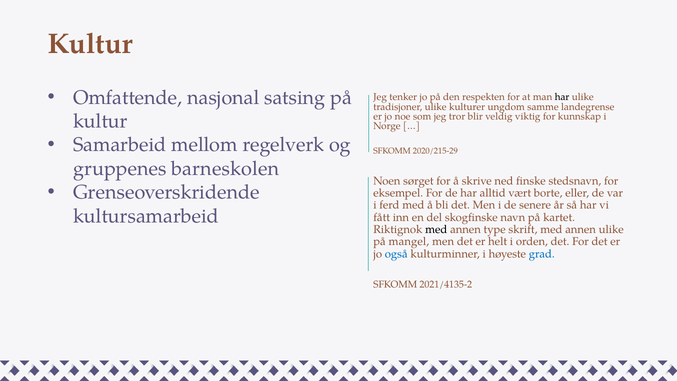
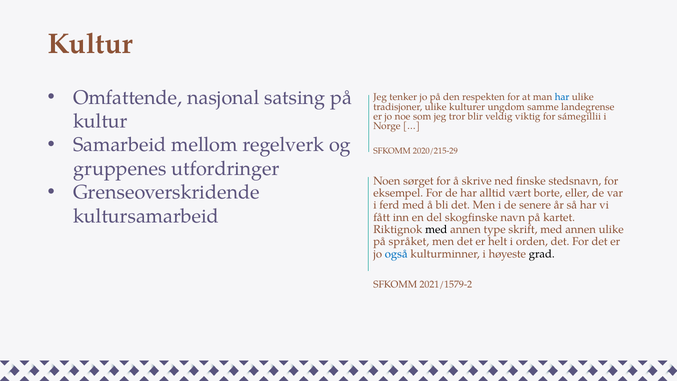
har colour: black -> blue (562, 97)
kunnskap: kunnskap -> sámegillii (579, 116)
barneskolen: barneskolen -> utfordringer (225, 169)
mangel: mangel -> språket (409, 242)
grad colour: blue -> black (542, 254)
2021/4135-2: 2021/4135-2 -> 2021/1579-2 (446, 284)
